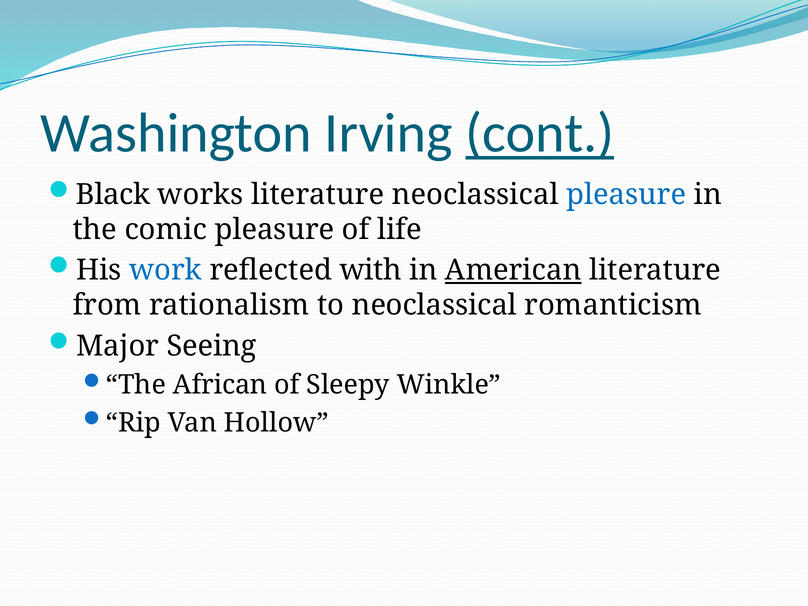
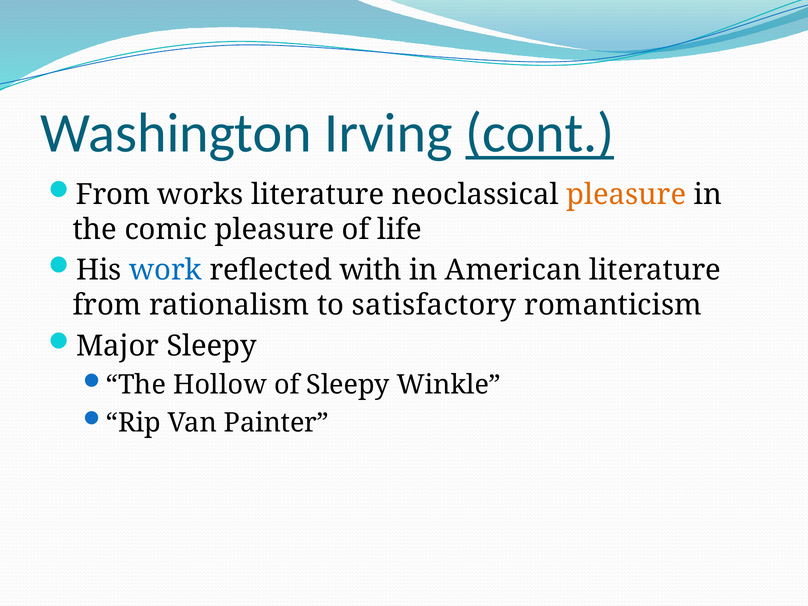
Black: Black -> From (113, 195)
pleasure colour: blue -> orange (626, 195)
American underline: present -> none (513, 270)
to neoclassical: neoclassical -> satisfactory (434, 305)
Major Seeing: Seeing -> Sleepy (212, 346)
African: African -> Hollow (220, 385)
Hollow: Hollow -> Painter (276, 423)
